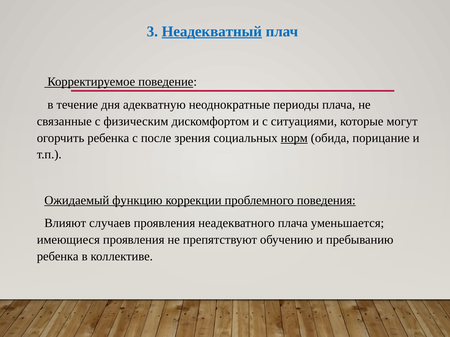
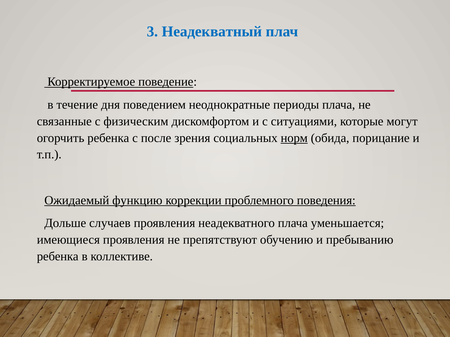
Неадекватный underline: present -> none (212, 32)
адекватную: адекватную -> поведением (154, 105)
Влияют: Влияют -> Дольше (65, 223)
